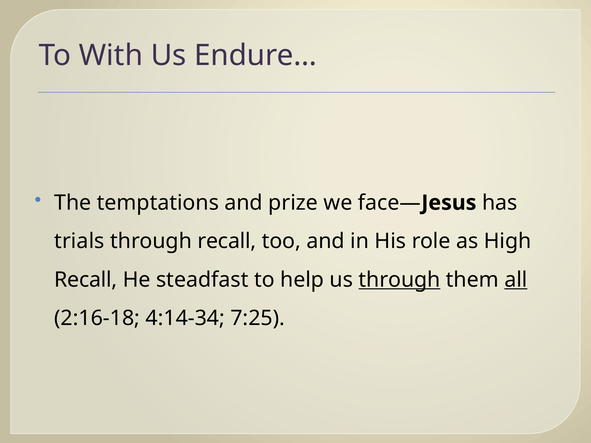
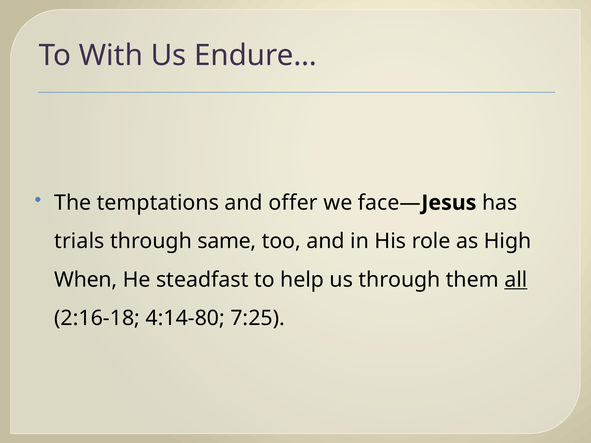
prize: prize -> offer (293, 203)
through recall: recall -> same (227, 241)
Recall: Recall -> When (86, 280)
through underline: present -> none (400, 280)
4:14-34: 4:14-34 -> 4:14-80 (185, 318)
